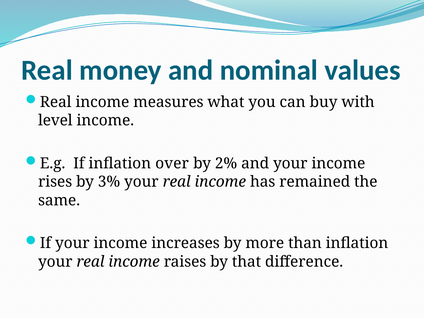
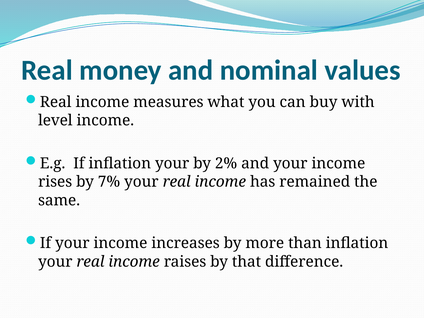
If inflation over: over -> your (172, 163)
3%: 3% -> 7% (109, 182)
